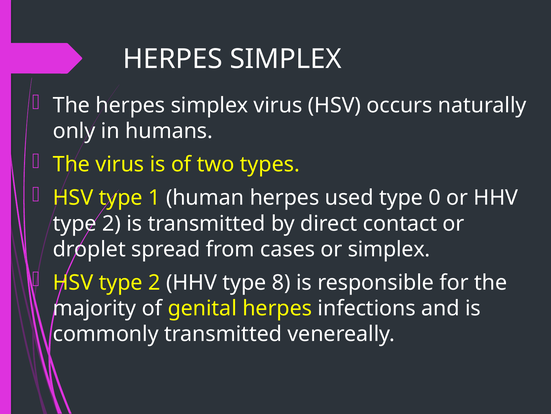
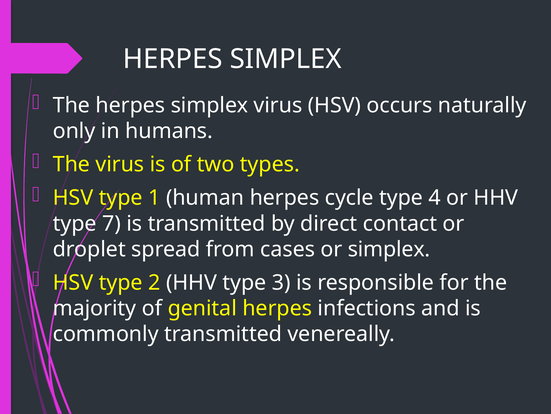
used: used -> cycle (349, 198)
0: 0 -> 4 (435, 198)
2: 2 -> 7 (112, 223)
8: 8 -> 3 (281, 282)
